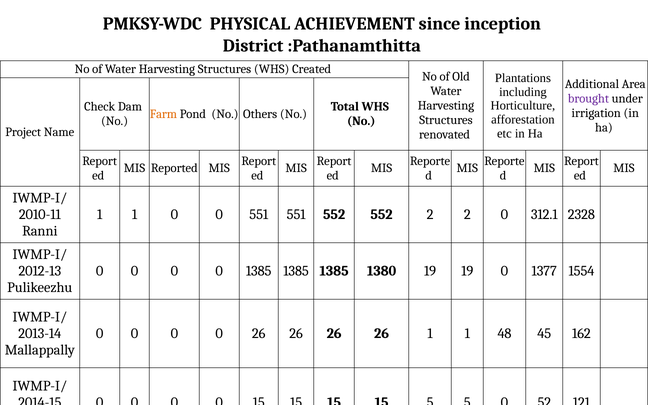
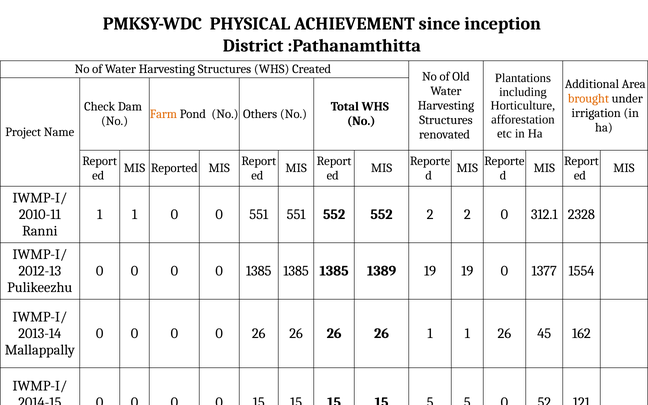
brought colour: purple -> orange (588, 98)
1380: 1380 -> 1389 (382, 271)
1 48: 48 -> 26 (504, 334)
